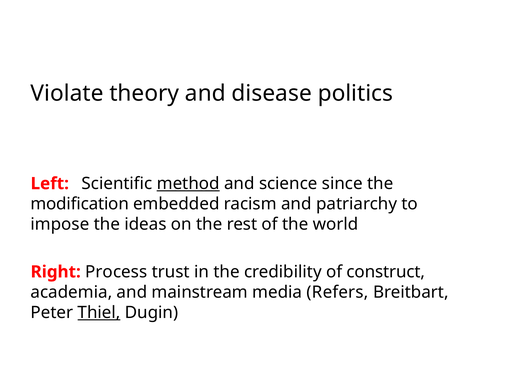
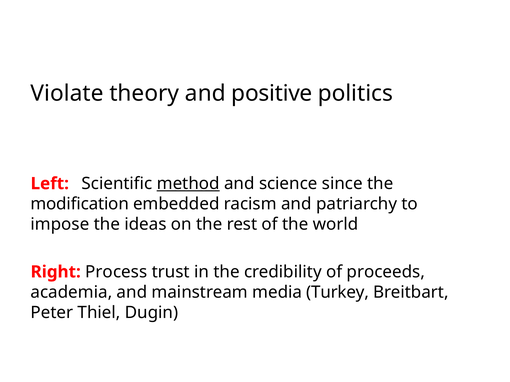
disease: disease -> positive (272, 94)
construct: construct -> proceeds (386, 272)
Refers: Refers -> Turkey (338, 293)
Thiel underline: present -> none (99, 313)
